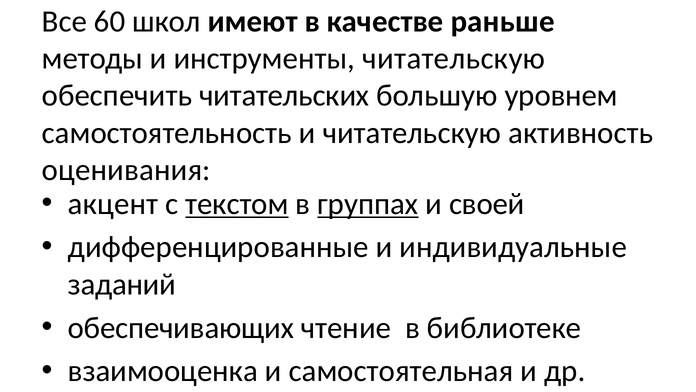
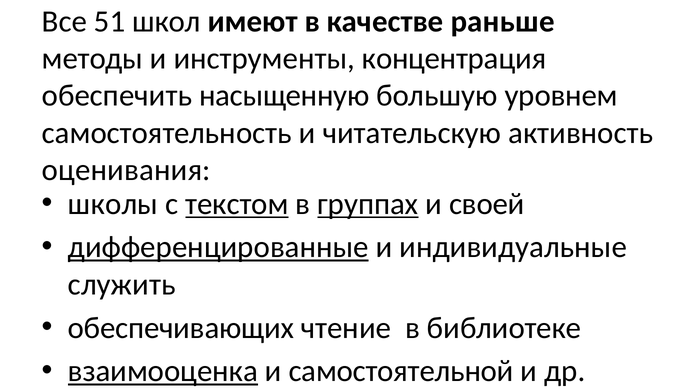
60: 60 -> 51 (110, 21)
инструменты читательскую: читательскую -> концентрация (454, 58)
читательских: читательских -> насыщенную (284, 96)
акцент: акцент -> школы (113, 204)
дифференцированные underline: none -> present (218, 247)
заданий: заданий -> служить (122, 284)
взаимооценка underline: none -> present (163, 371)
самостоятельная: самостоятельная -> самостоятельной (401, 371)
